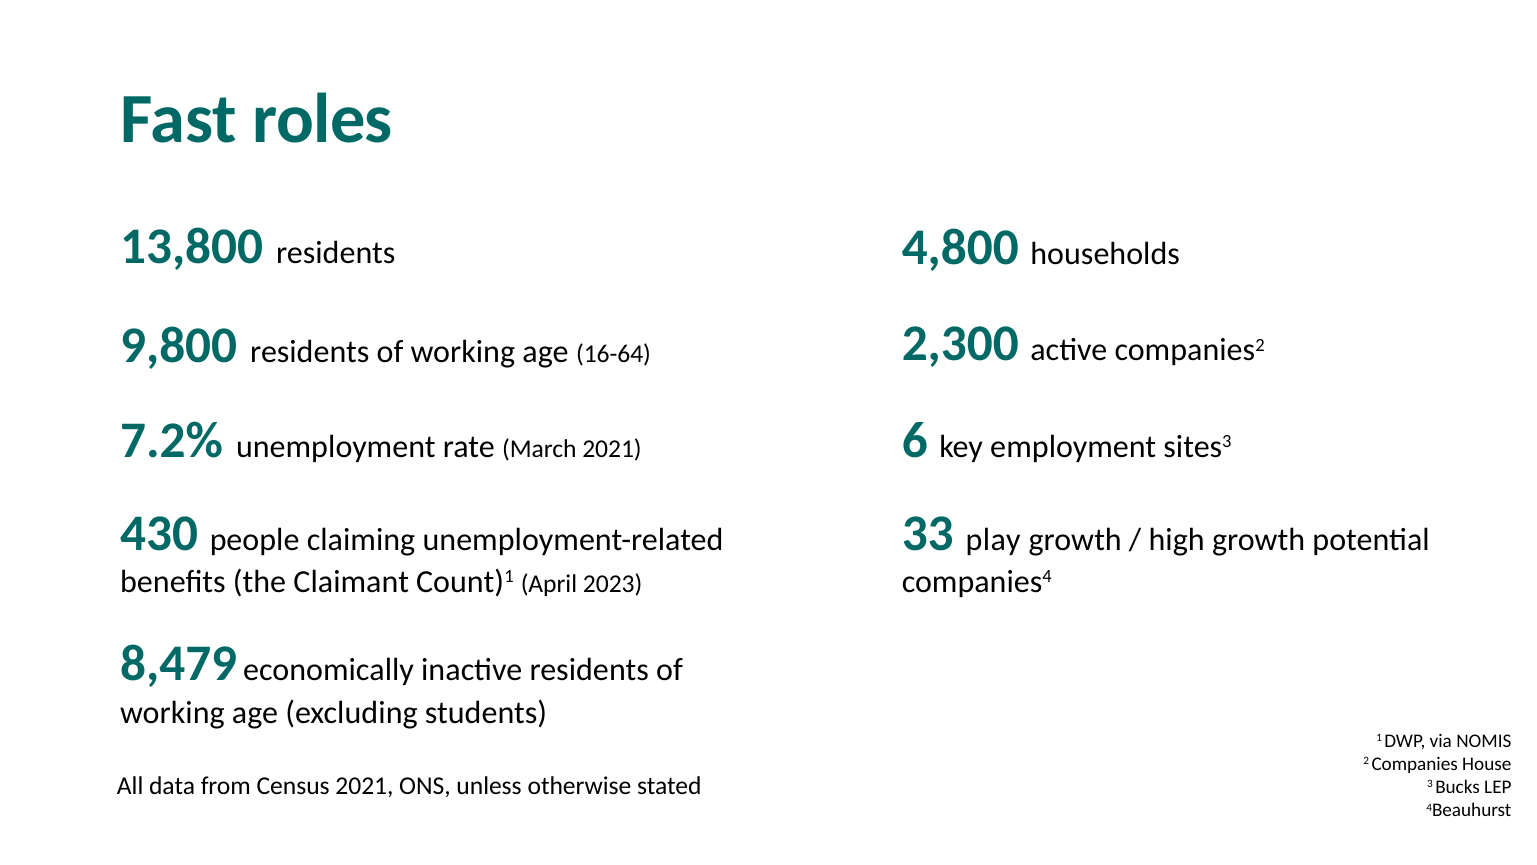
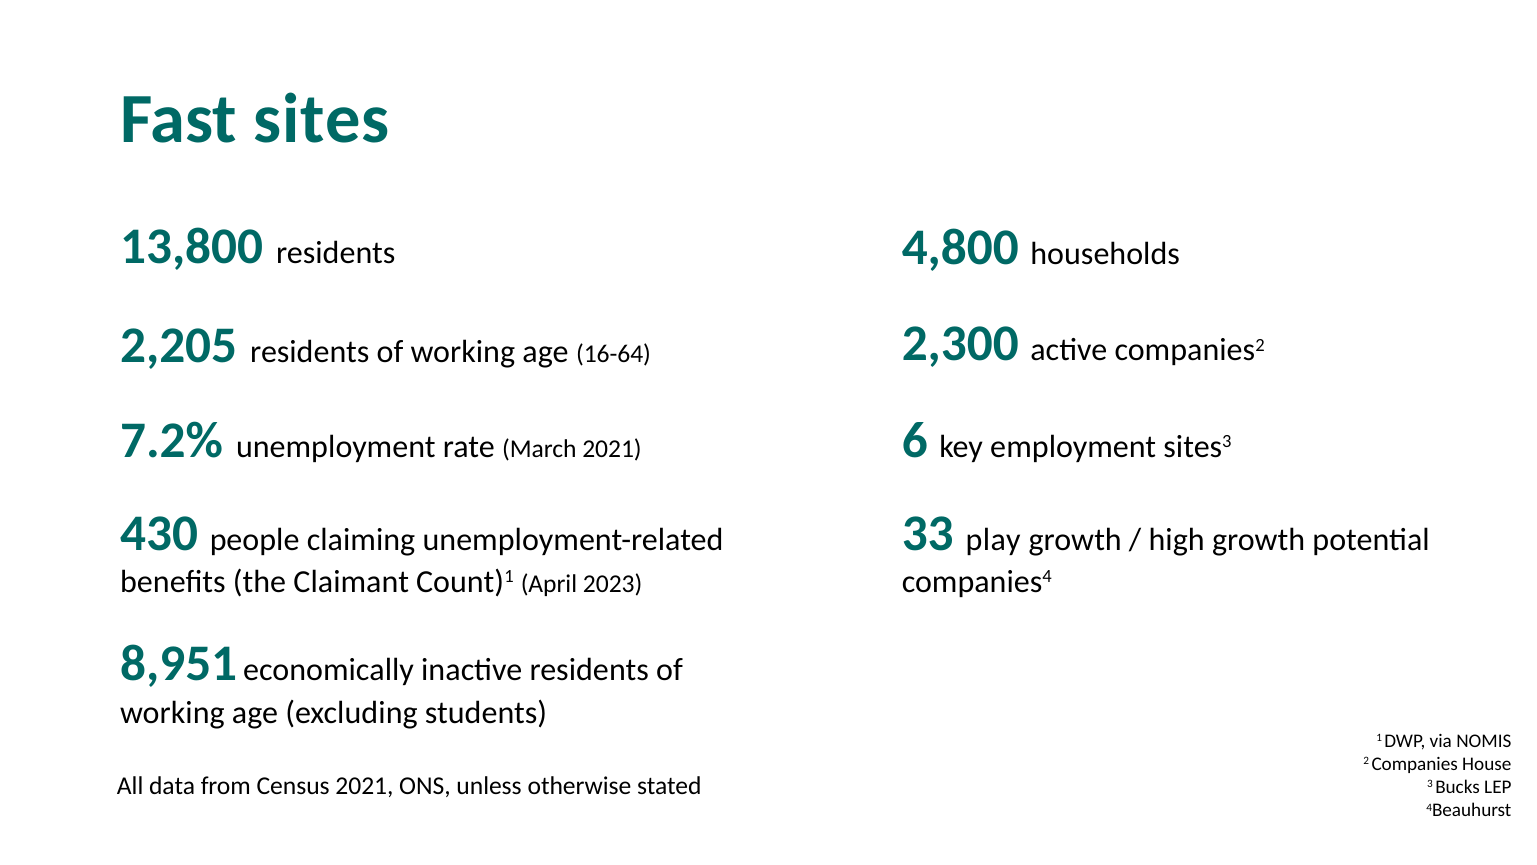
roles: roles -> sites (322, 119)
9,800: 9,800 -> 2,205 (179, 345)
8,479: 8,479 -> 8,951 (179, 664)
